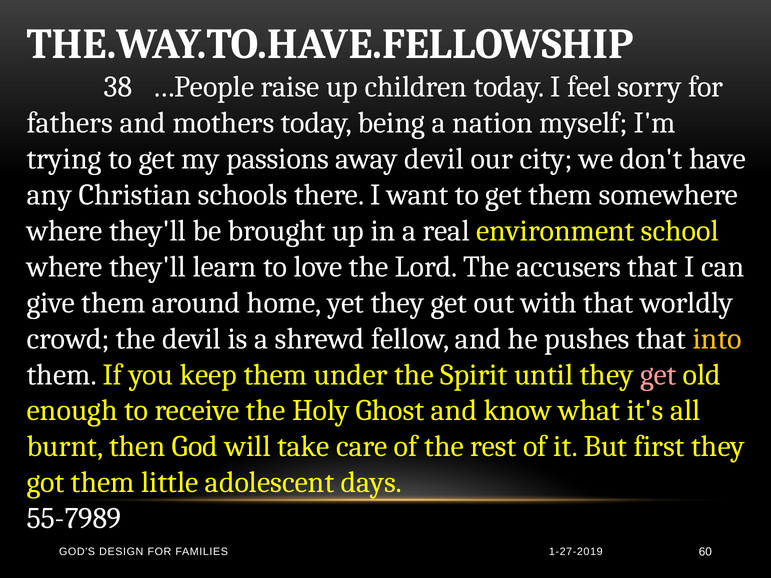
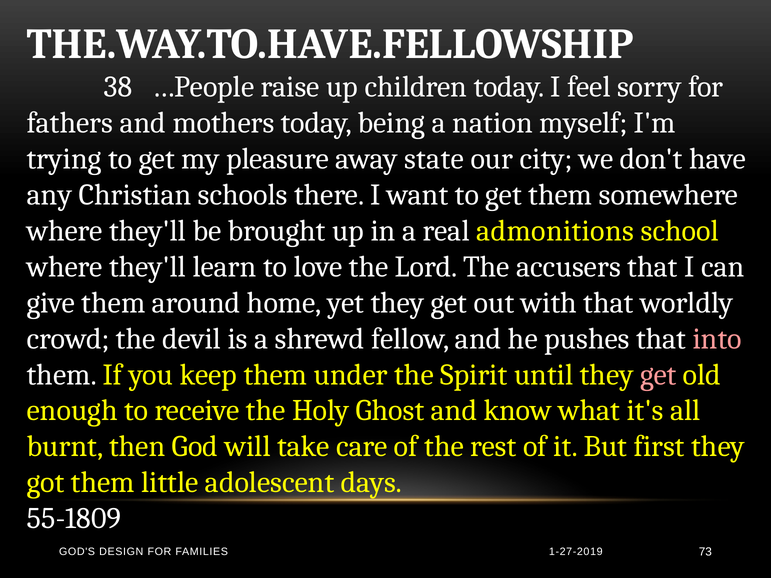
passions: passions -> pleasure (278, 159)
away devil: devil -> state (434, 159)
environment: environment -> admonitions (555, 231)
into colour: yellow -> pink (717, 339)
55-7989: 55-7989 -> 55-1809 (74, 519)
60: 60 -> 73 (705, 552)
